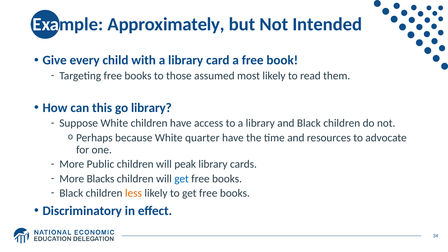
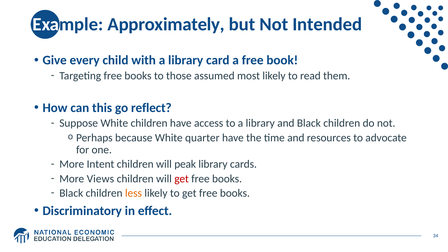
go library: library -> reflect (151, 108)
Public: Public -> Intent (100, 164)
Blacks: Blacks -> Views (100, 179)
get colour: blue -> red (182, 179)
